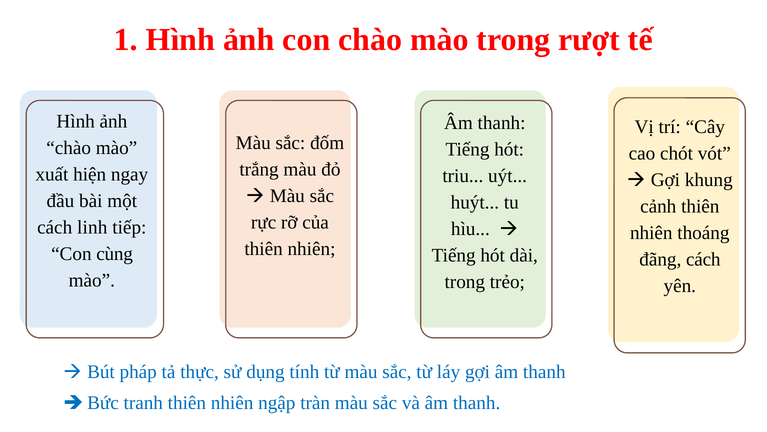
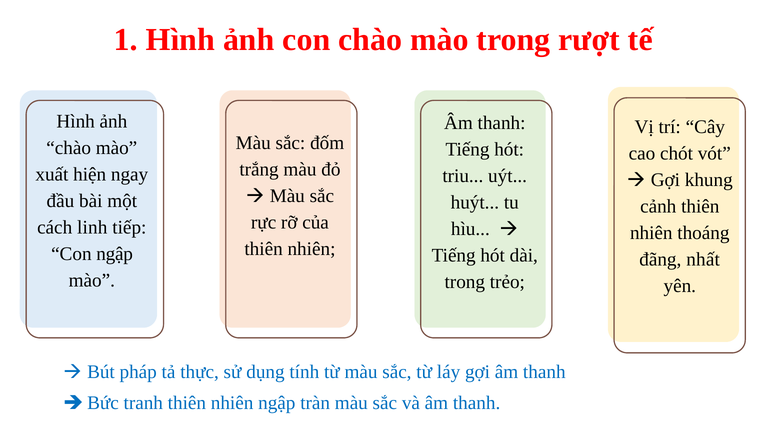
Con cùng: cùng -> ngập (115, 254)
đãng cách: cách -> nhất (703, 259)
